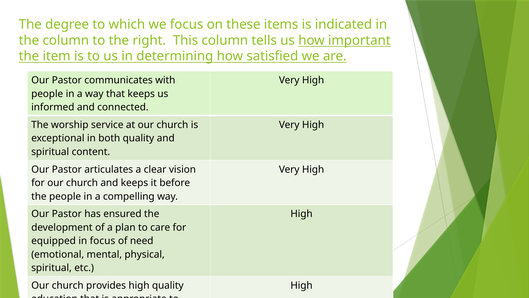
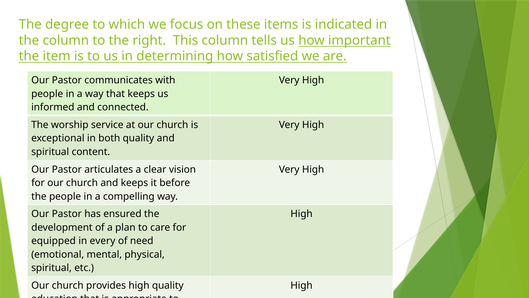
in focus: focus -> every (103, 241)
